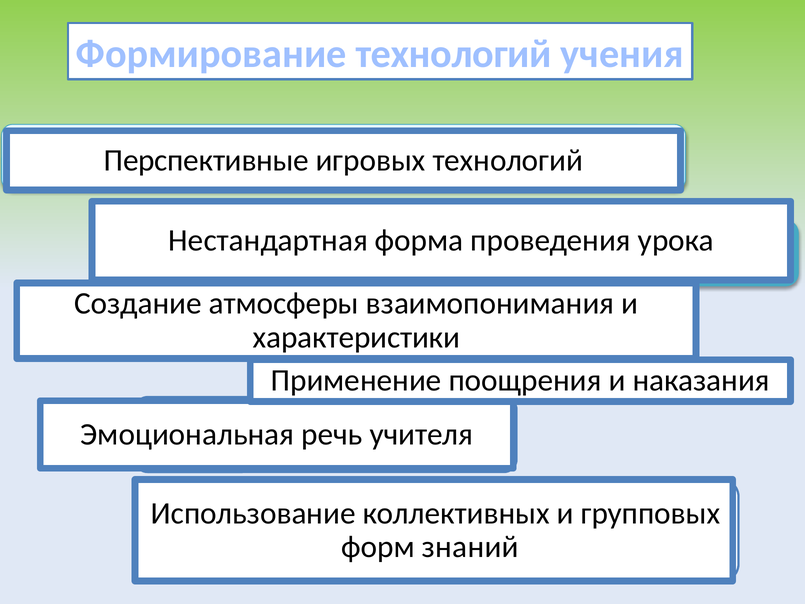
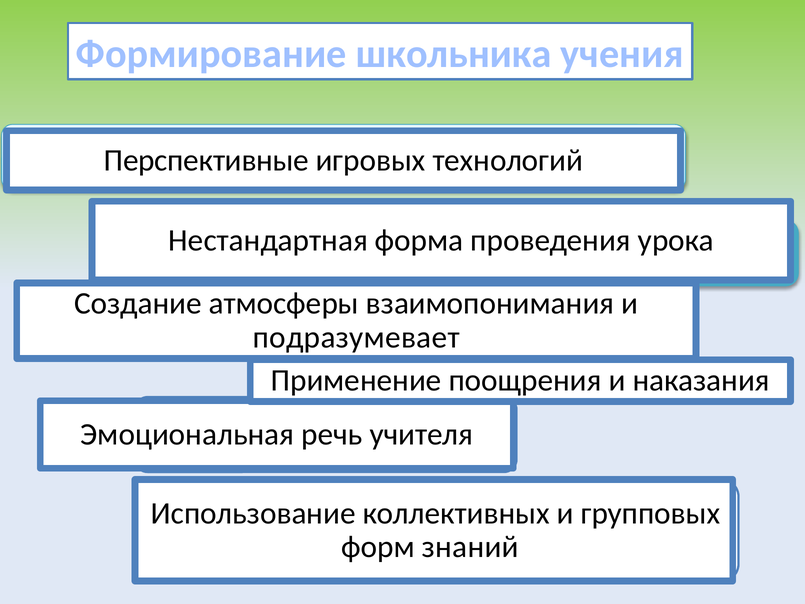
Формирование технологий: технологий -> школьника (454, 54)
характеристики: характеристики -> подразумевает (356, 337)
